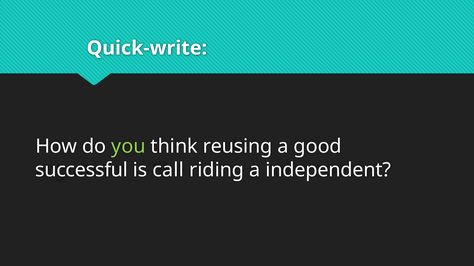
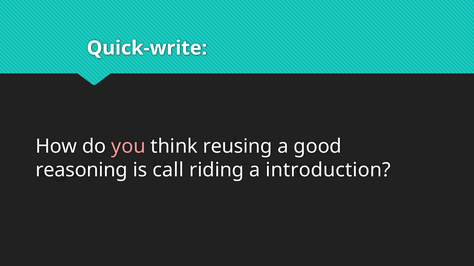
you colour: light green -> pink (128, 147)
successful: successful -> reasoning (82, 170)
independent: independent -> introduction (328, 170)
